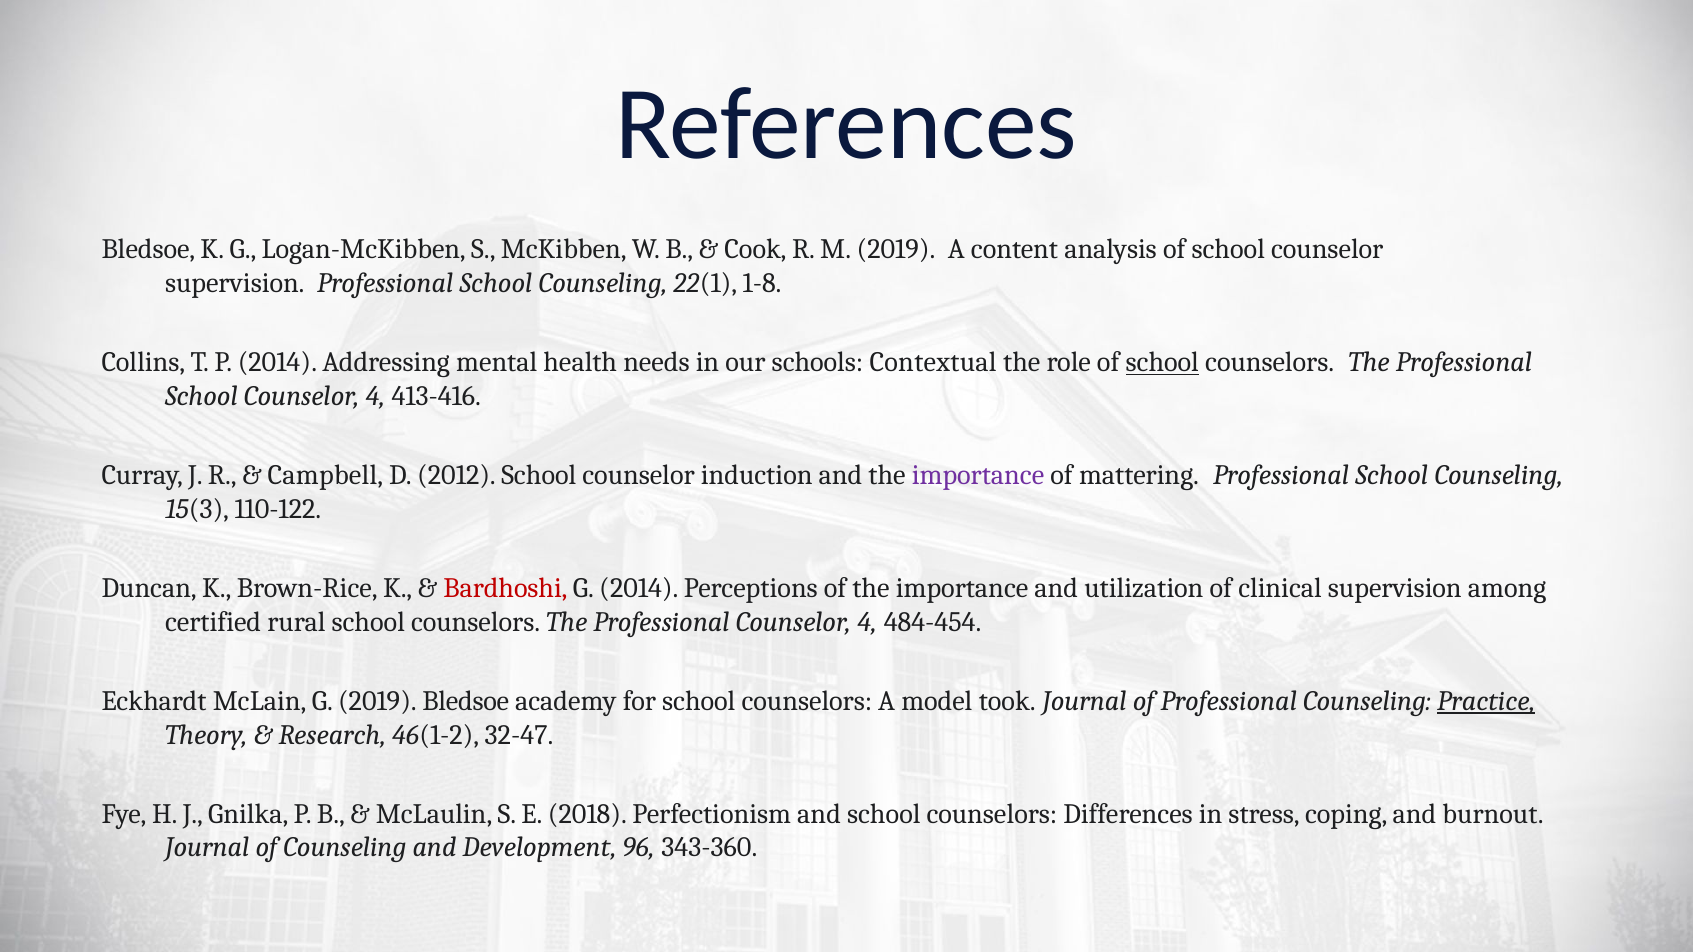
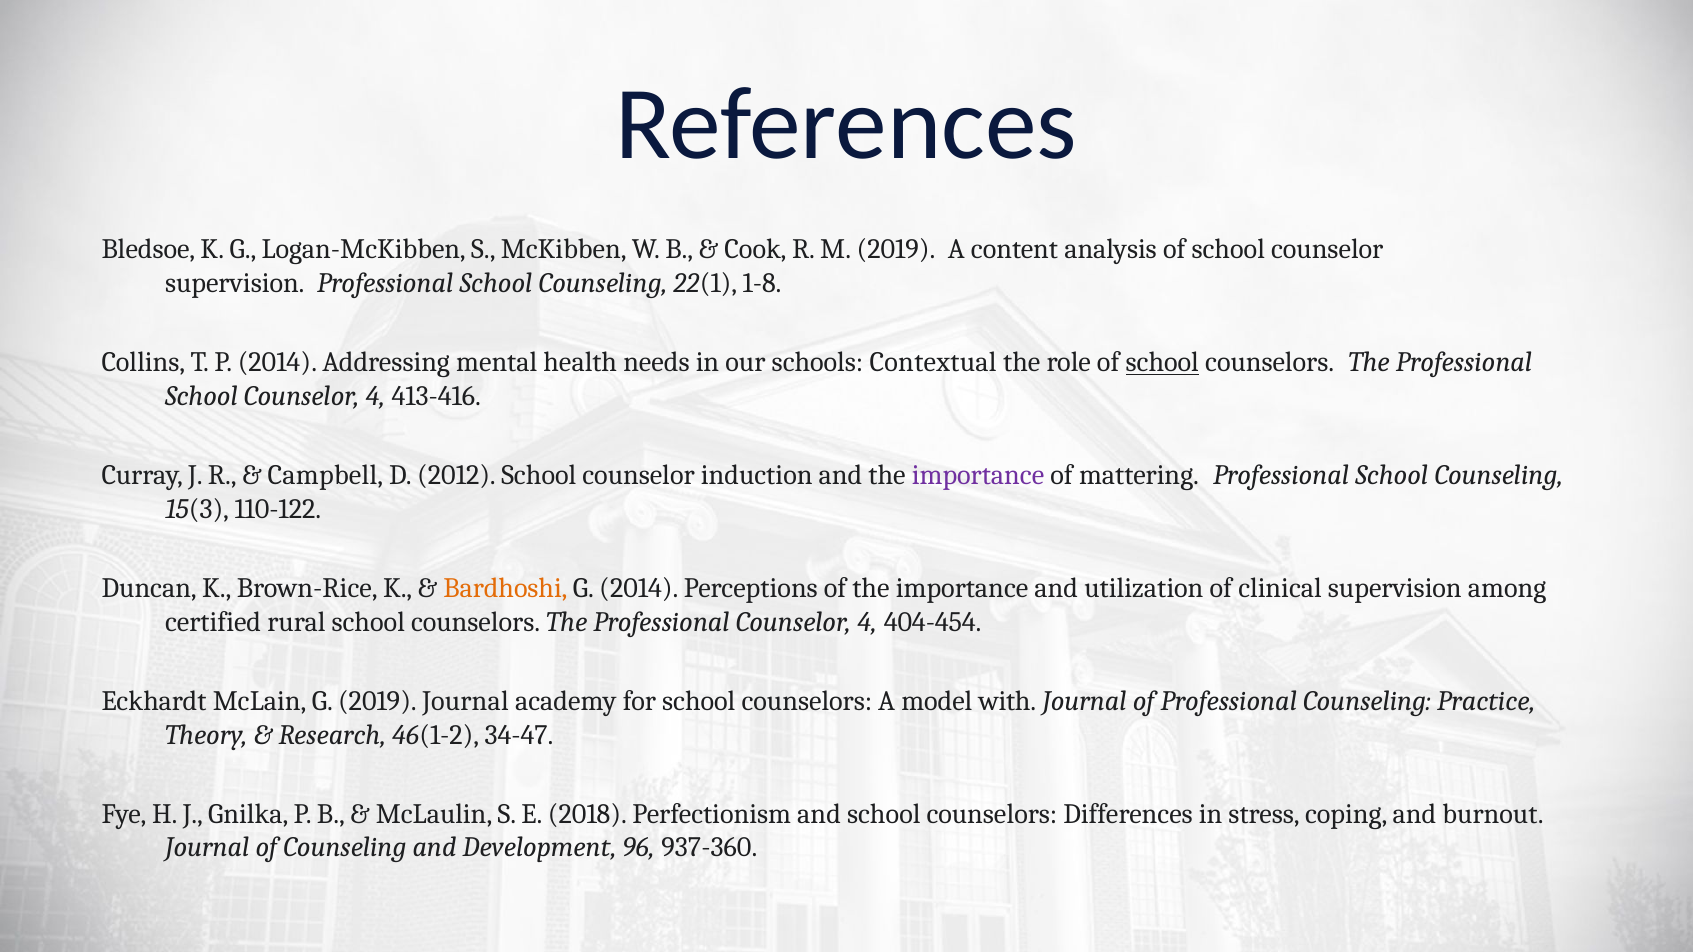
Bardhoshi colour: red -> orange (505, 588)
484-454: 484-454 -> 404-454 (933, 622)
2019 Bledsoe: Bledsoe -> Journal (466, 701)
took: took -> with (1007, 701)
Practice underline: present -> none (1486, 701)
32-47: 32-47 -> 34-47 (519, 735)
343-360: 343-360 -> 937-360 (709, 848)
